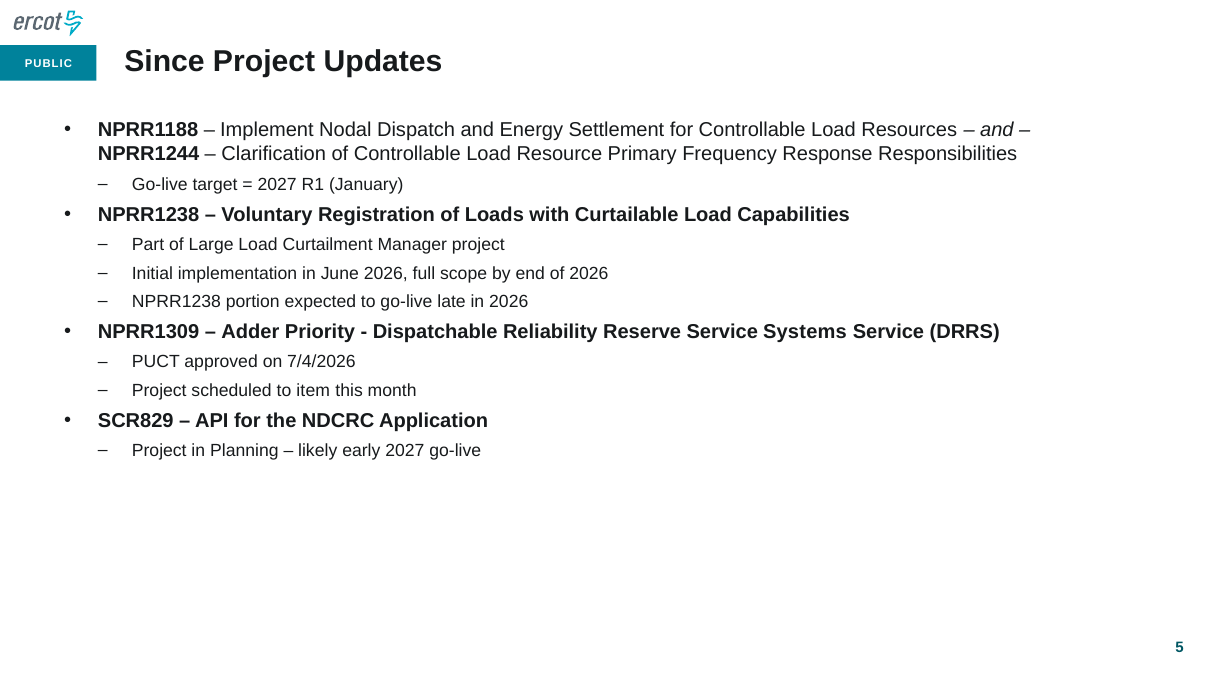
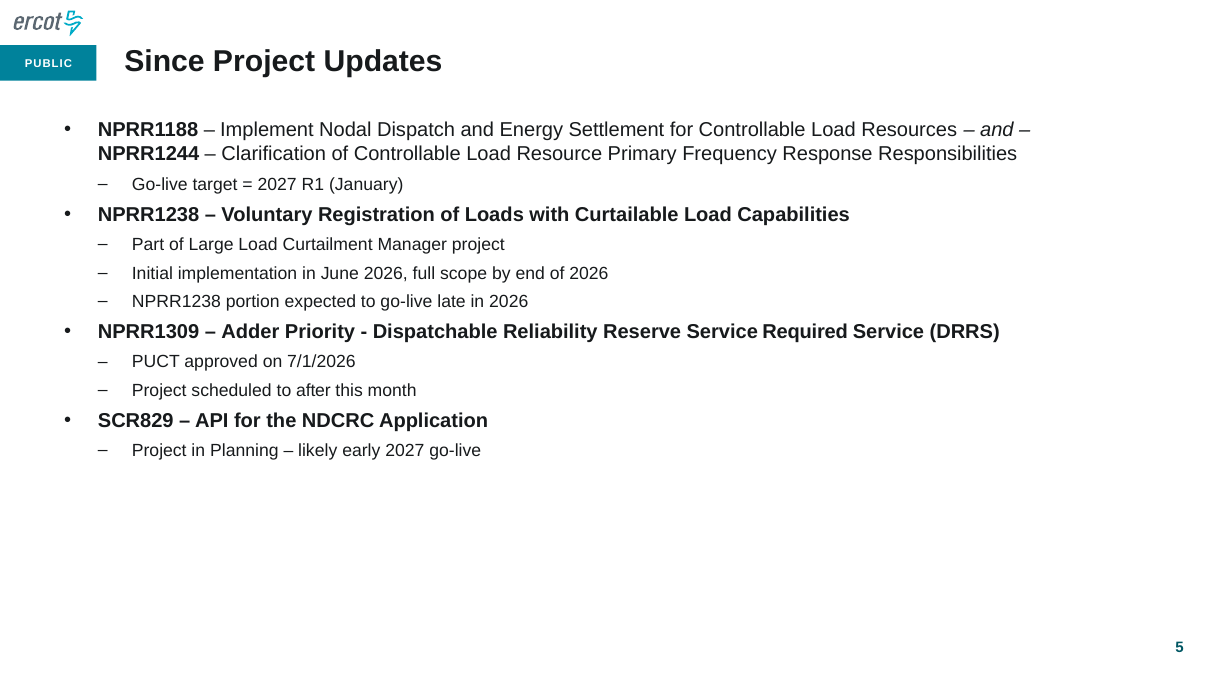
Systems: Systems -> Required (805, 332)
7/4/2026: 7/4/2026 -> 7/1/2026 (321, 362)
item: item -> after (313, 391)
